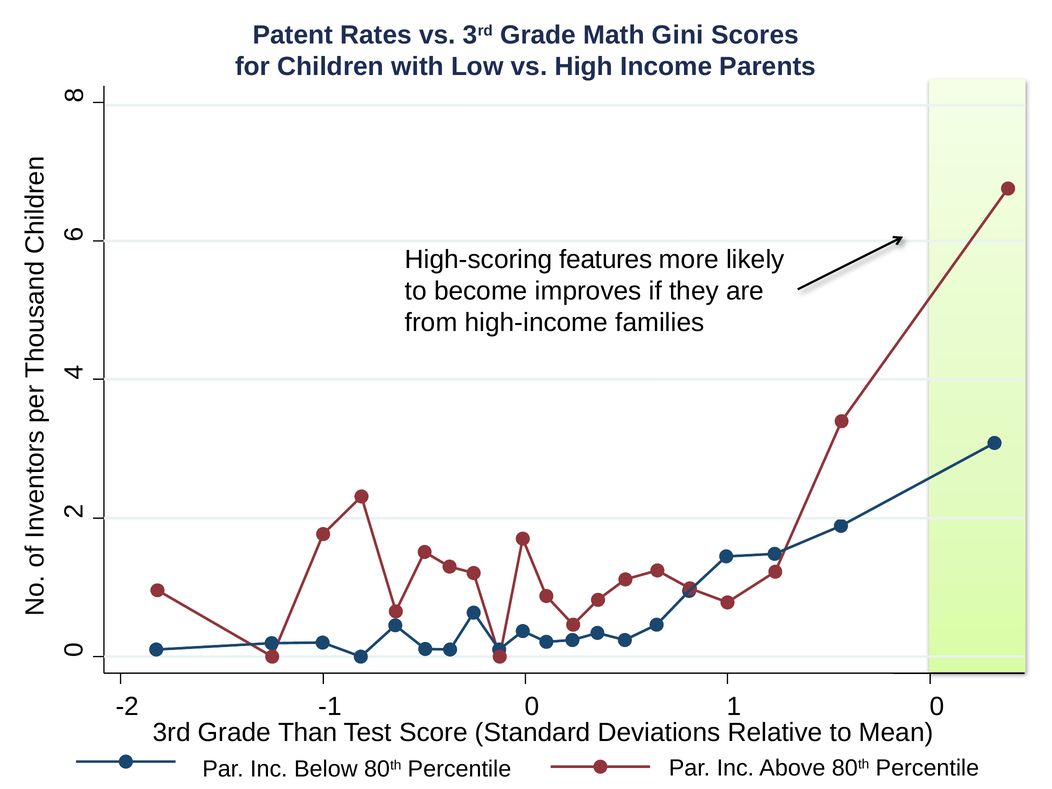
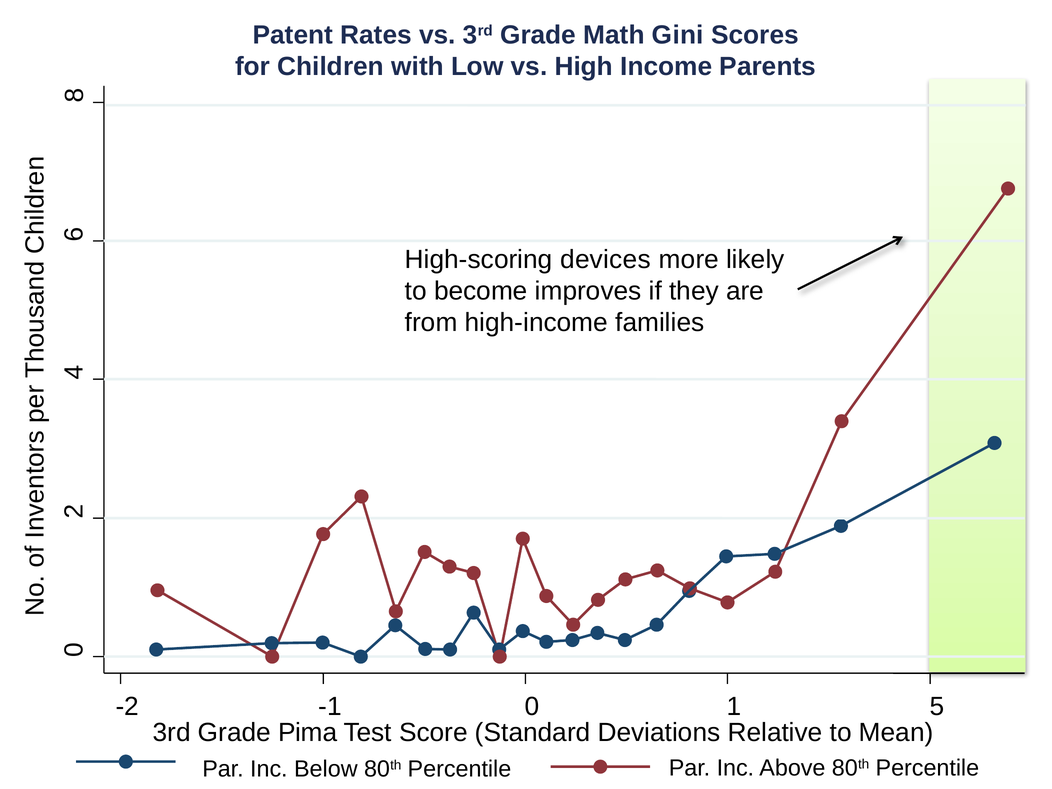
features: features -> devices (606, 259)
1 0: 0 -> 5 (937, 707)
Than: Than -> Pima (308, 733)
